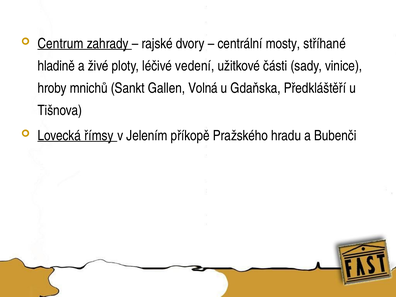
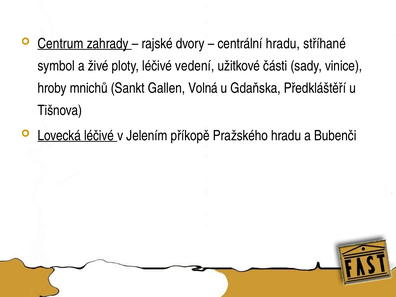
centrální mosty: mosty -> hradu (283, 44)
hladině: hladině -> symbol (56, 66)
Lovecká římsy: římsy -> léčivé (99, 136)
